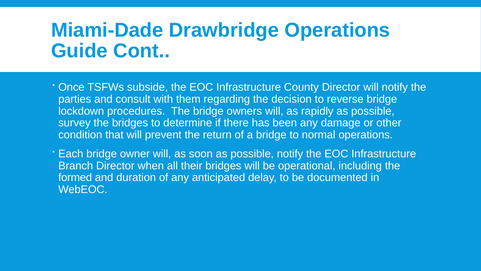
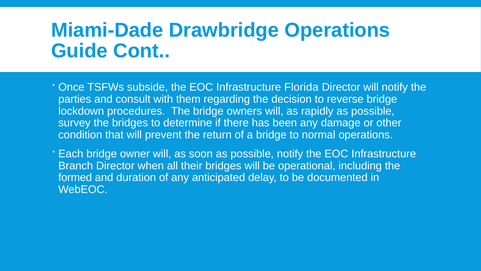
County: County -> Florida (301, 87)
